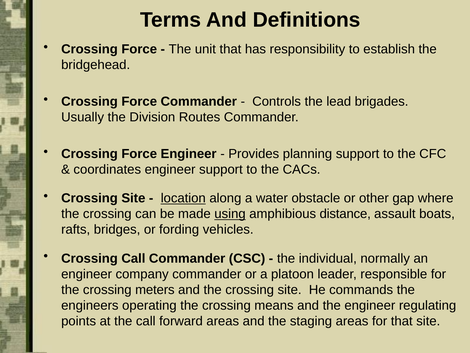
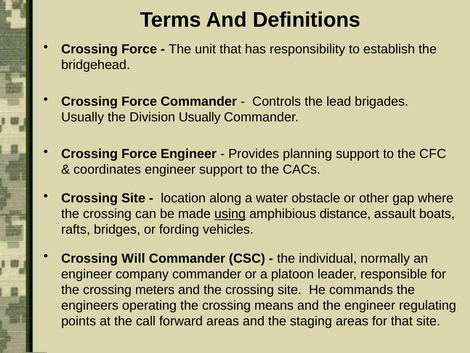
Division Routes: Routes -> Usually (200, 117)
location underline: present -> none (183, 198)
Crossing Call: Call -> Will (133, 258)
